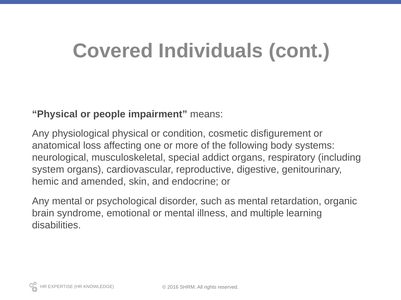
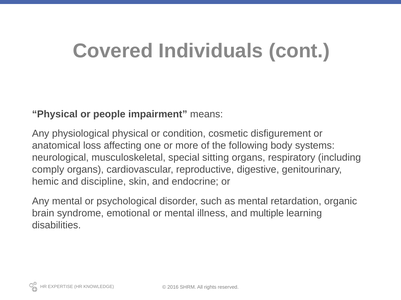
addict: addict -> sitting (216, 158)
system: system -> comply (48, 170)
amended: amended -> discipline (103, 182)
